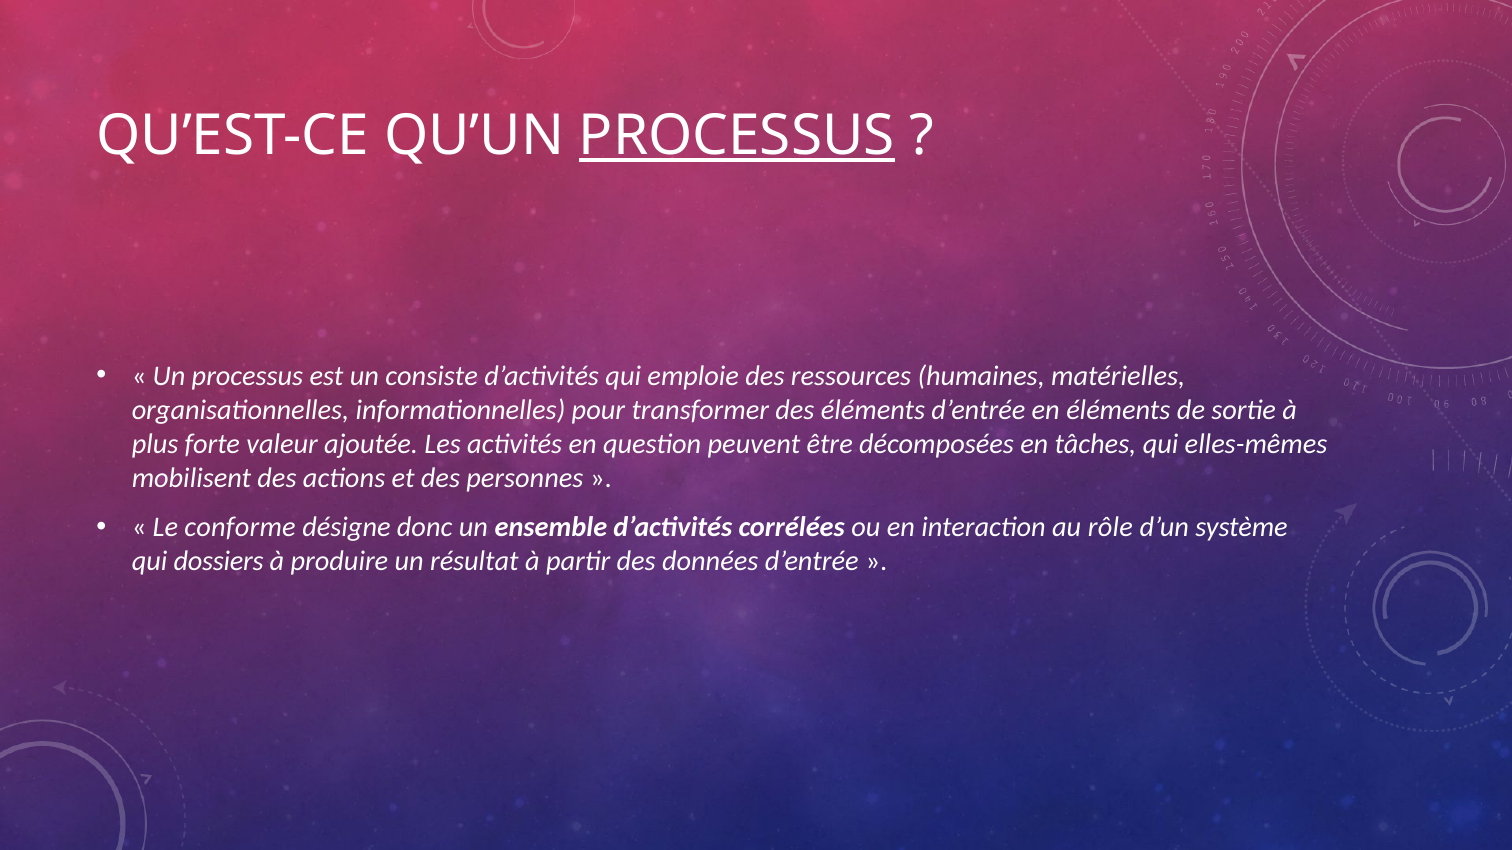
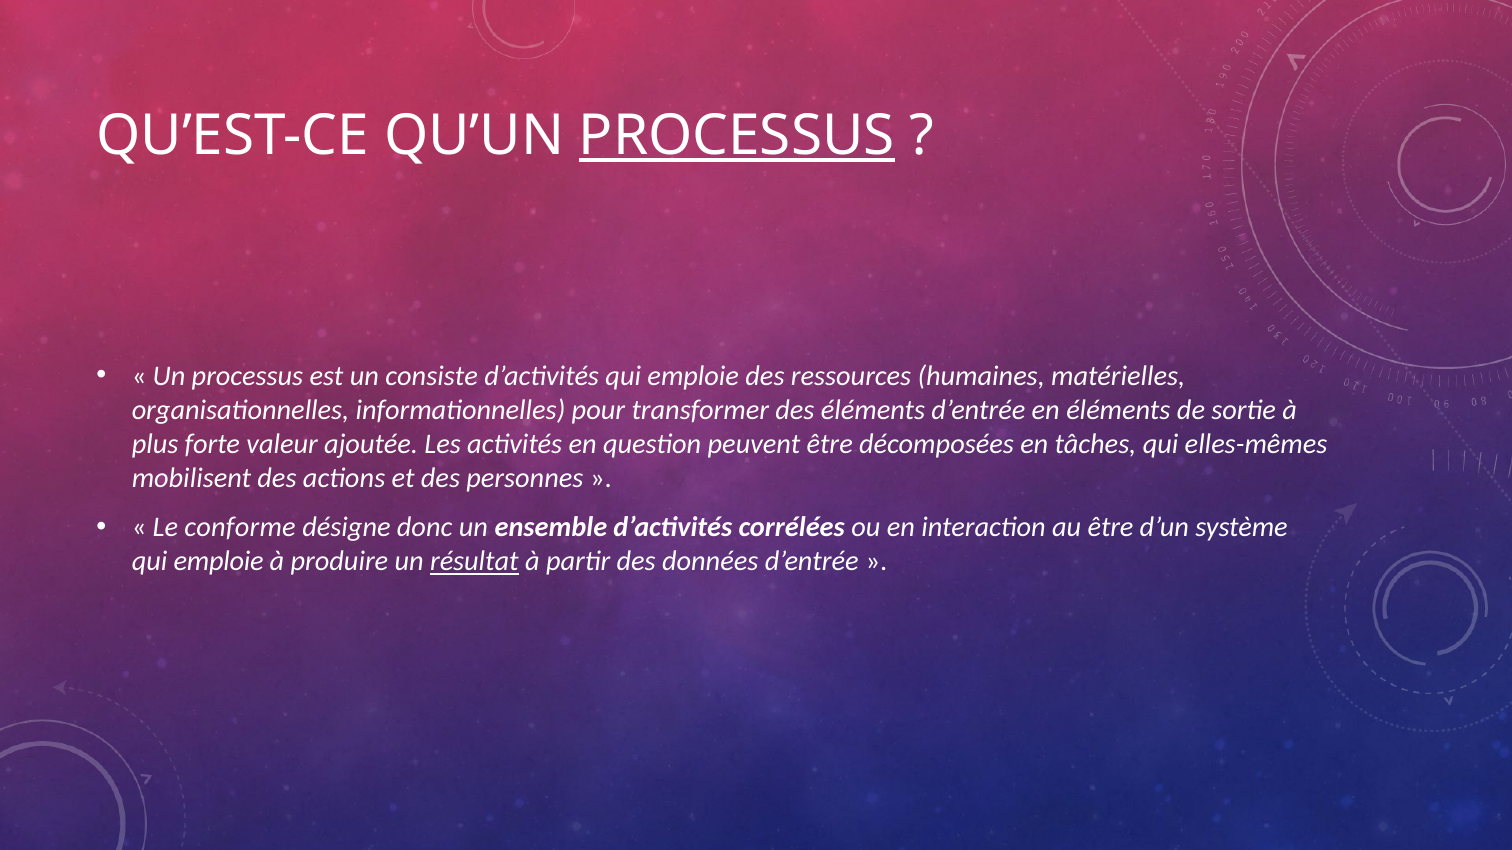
au rôle: rôle -> être (1111, 528)
dossiers: dossiers -> emploie (219, 562)
résultat underline: none -> present (474, 562)
